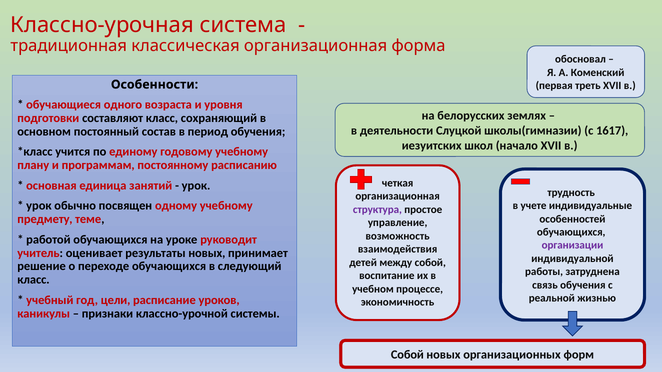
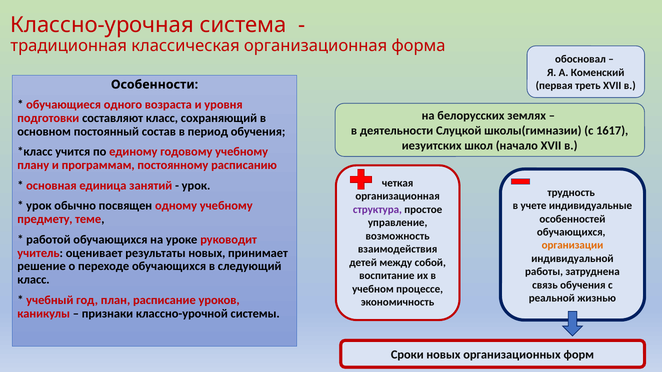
организации colour: purple -> orange (572, 246)
цели: цели -> план (116, 300)
Собой: Собой -> Сроки (407, 355)
